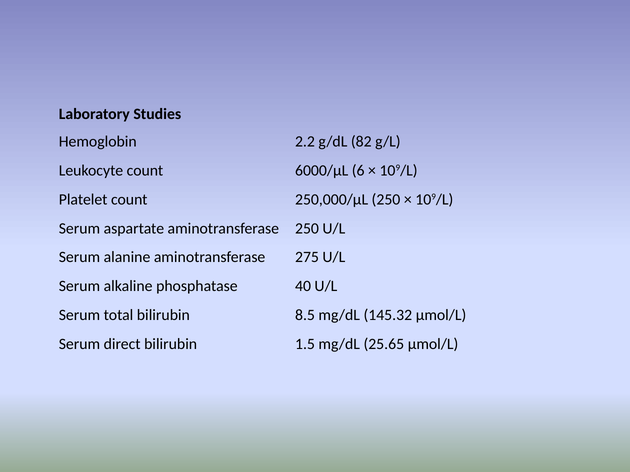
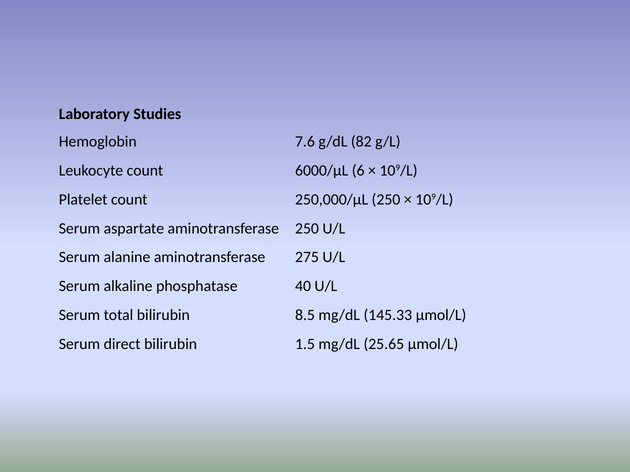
2.2: 2.2 -> 7.6 (305, 142)
145.32: 145.32 -> 145.33 (388, 316)
